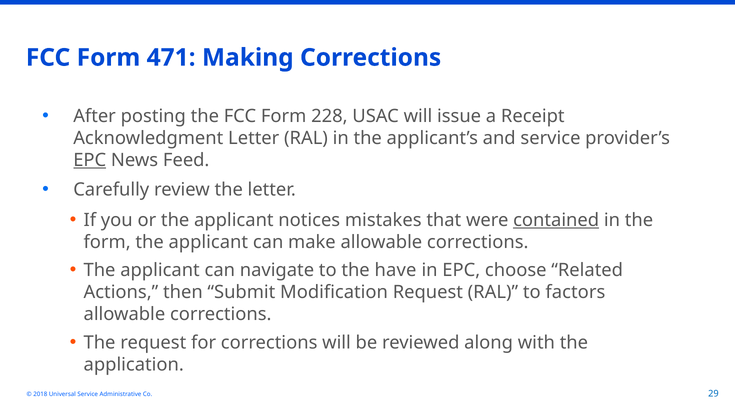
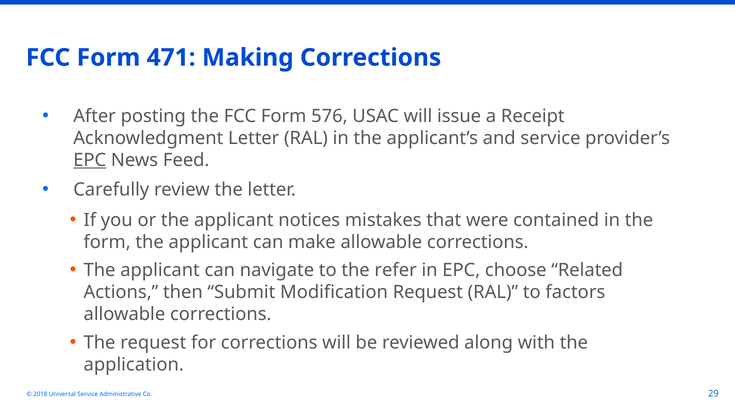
228: 228 -> 576 (329, 116)
contained underline: present -> none (556, 220)
have: have -> refer (396, 271)
